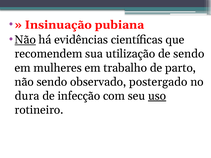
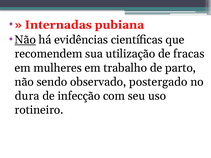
Insinuação: Insinuação -> Internadas (58, 25)
de sendo: sendo -> fracas (189, 54)
uso underline: present -> none (157, 96)
